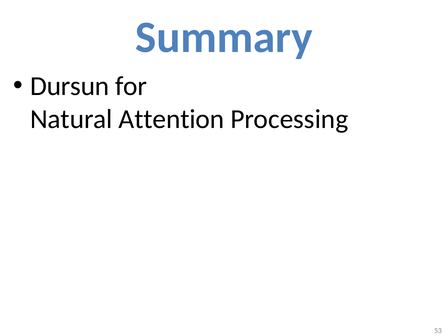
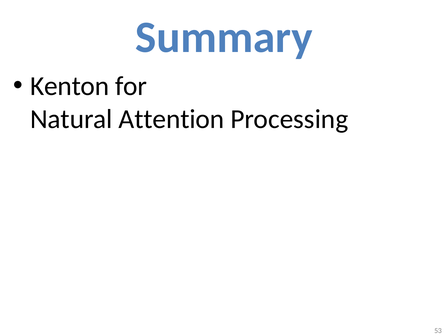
Dursun: Dursun -> Kenton (70, 86)
